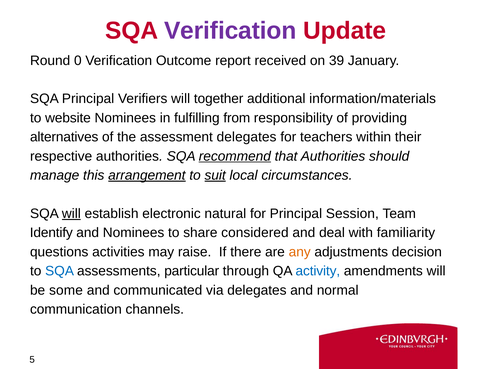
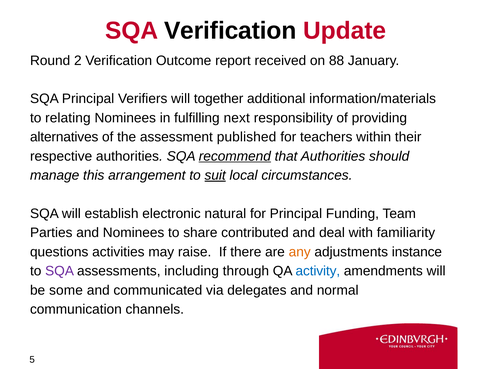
Verification colour: purple -> black (230, 31)
0: 0 -> 2 (78, 60)
39: 39 -> 88 (337, 60)
website: website -> relating (68, 118)
from: from -> next (237, 118)
assessment delegates: delegates -> published (247, 137)
arrangement underline: present -> none (147, 175)
will underline: present -> none (71, 213)
Session: Session -> Funding (352, 213)
Identify: Identify -> Parties (51, 232)
considered: considered -> contributed (255, 232)
decision: decision -> instance (417, 251)
SQA colour: blue -> purple (60, 270)
particular: particular -> including (192, 270)
